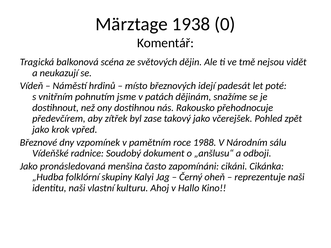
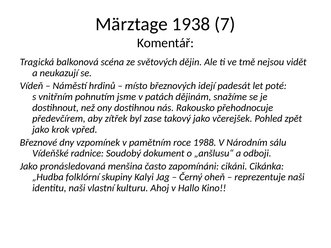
0: 0 -> 7 (225, 24)
